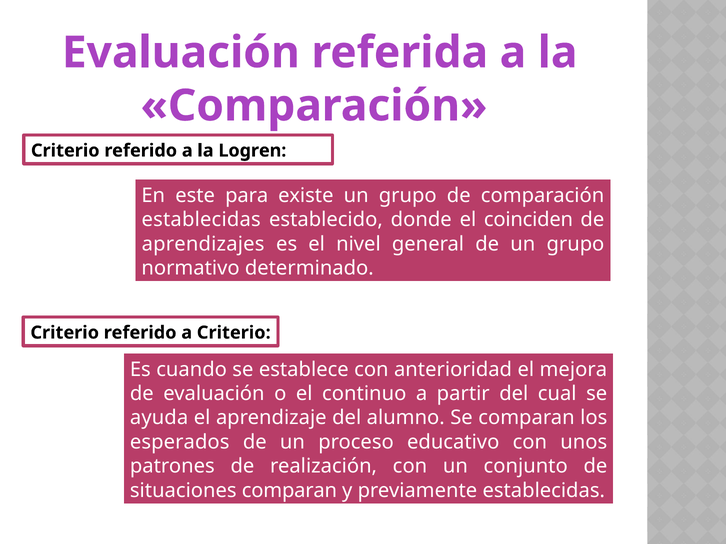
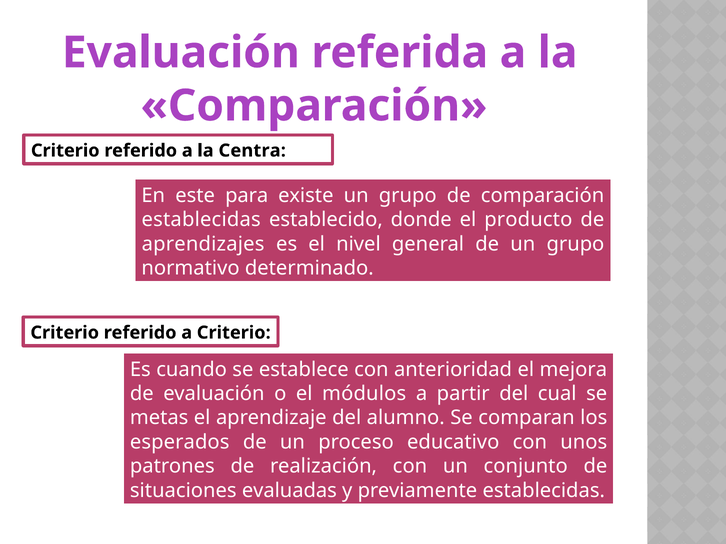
Logren: Logren -> Centra (252, 151)
coinciden: coinciden -> producto (528, 220)
continuo: continuo -> módulos (364, 394)
ayuda: ayuda -> metas (159, 418)
situaciones comparan: comparan -> evaluadas (289, 491)
